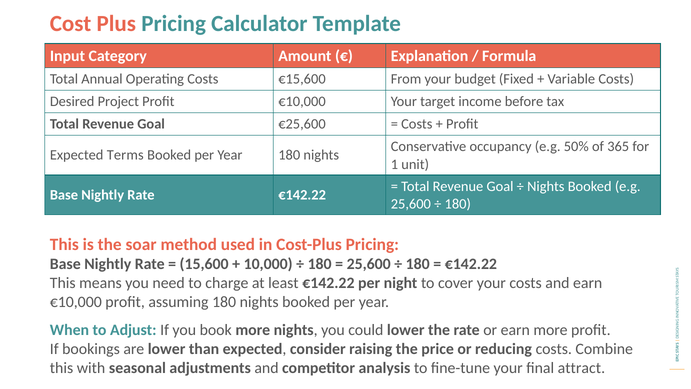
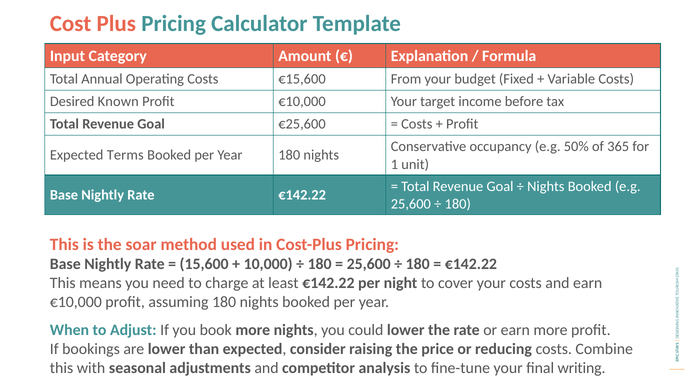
Project: Project -> Known (118, 102)
attract: attract -> writing (582, 368)
